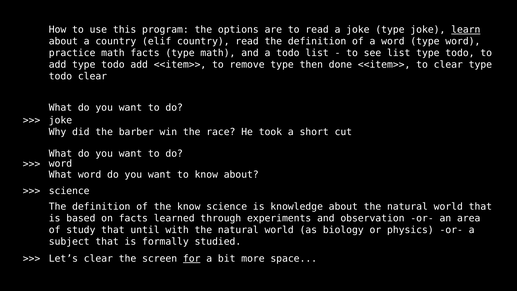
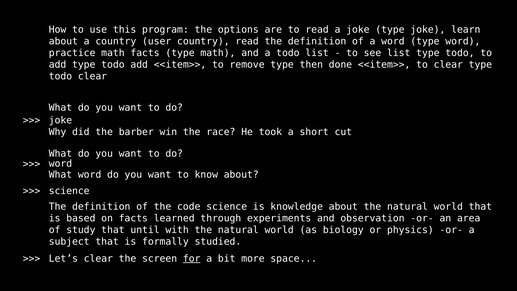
learn underline: present -> none (466, 30)
elif: elif -> user (157, 41)
the know: know -> code (189, 206)
